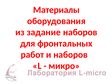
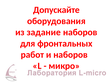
Материалы: Материалы -> Допускайте (56, 10)
